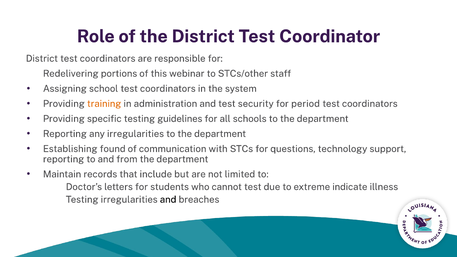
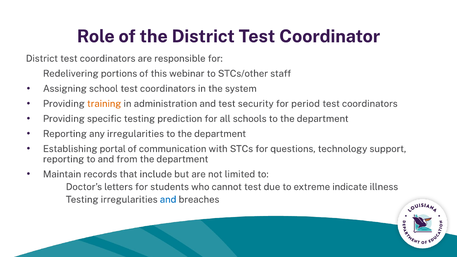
guidelines: guidelines -> prediction (180, 119)
found: found -> portal (113, 149)
and colour: black -> blue (168, 200)
